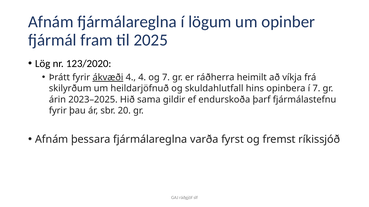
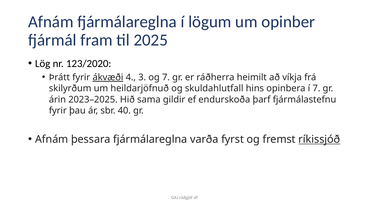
4 4: 4 -> 3 (142, 78)
20: 20 -> 40 (124, 111)
ríkissjóð underline: none -> present (319, 140)
